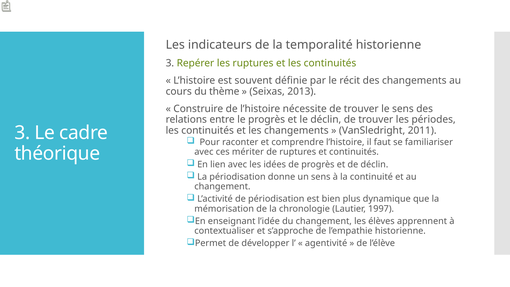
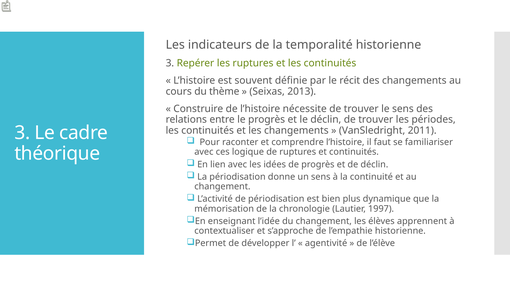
mériter: mériter -> logique (248, 152)
